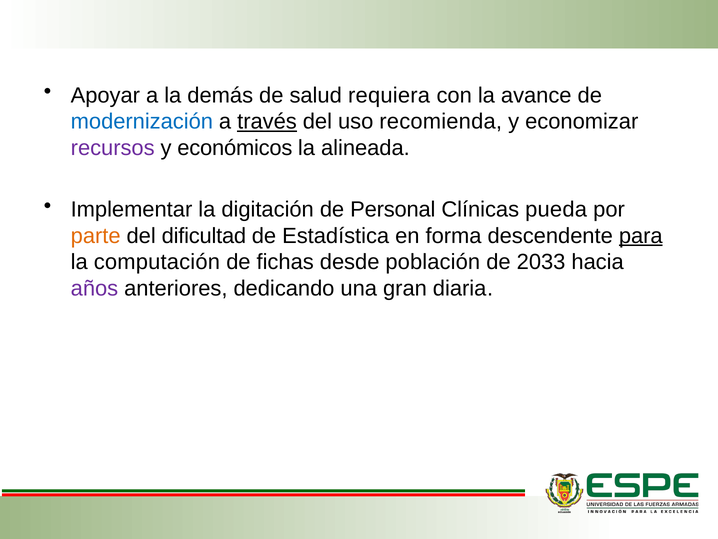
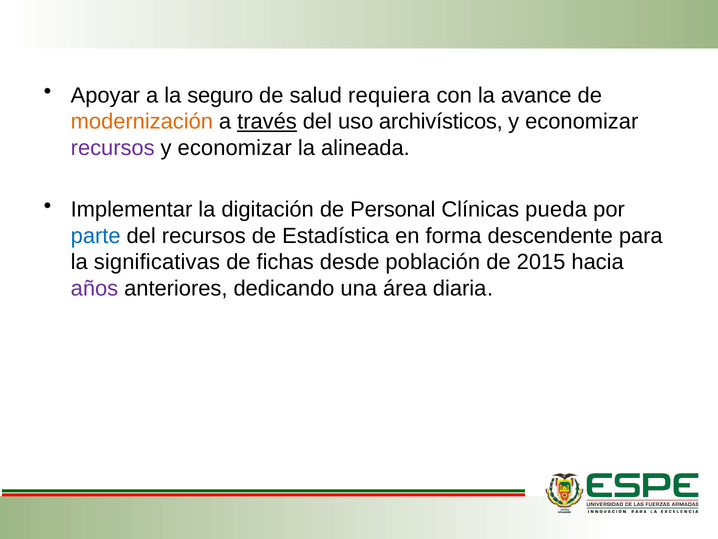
demás: demás -> seguro (220, 95)
modernización colour: blue -> orange (142, 122)
recomienda: recomienda -> archivísticos (441, 122)
económicos: económicos -> economizar (235, 148)
parte colour: orange -> blue (96, 236)
del dificultad: dificultad -> recursos (204, 236)
para underline: present -> none (641, 236)
computación: computación -> significativas (157, 262)
2033: 2033 -> 2015 (541, 262)
gran: gran -> área (405, 288)
